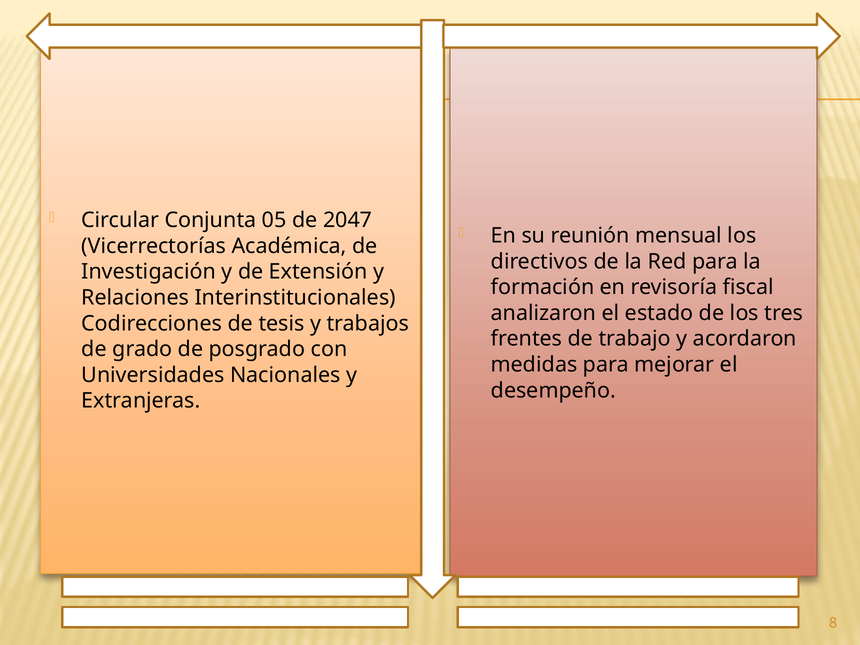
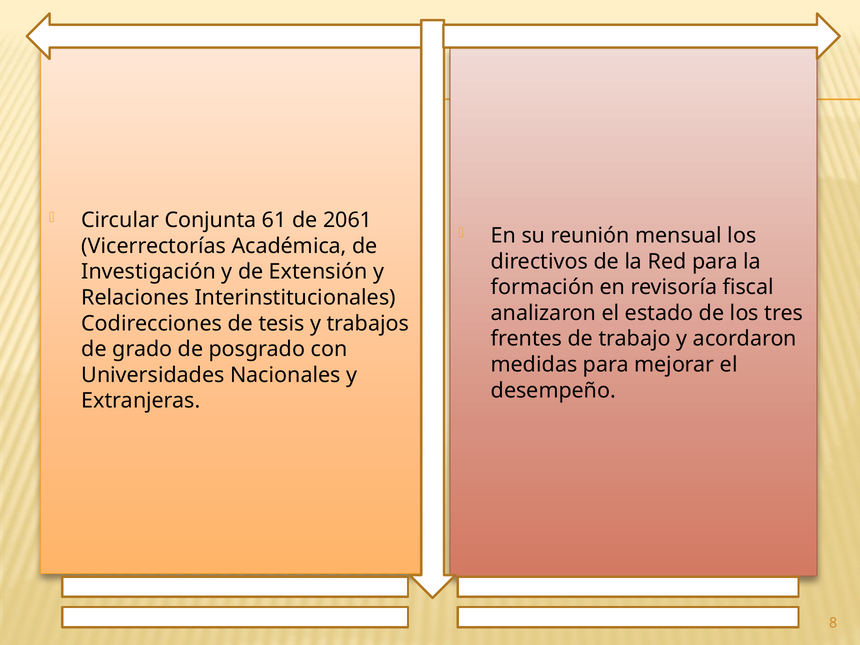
05: 05 -> 61 (274, 220)
2047: 2047 -> 2061 (348, 220)
